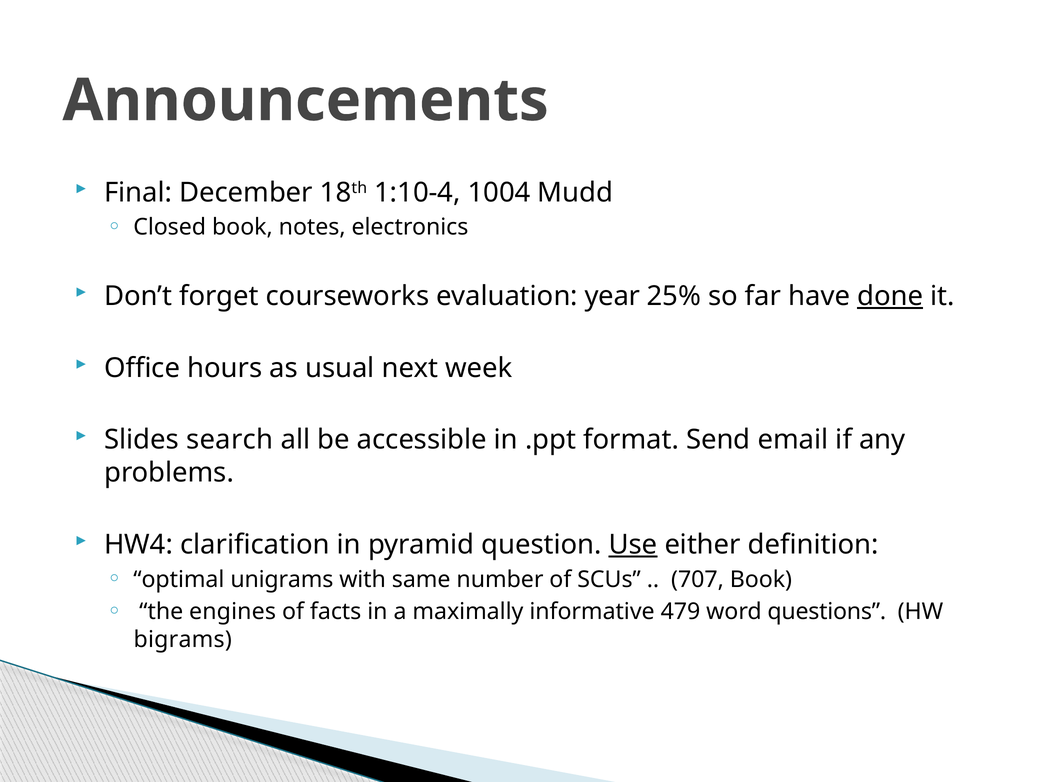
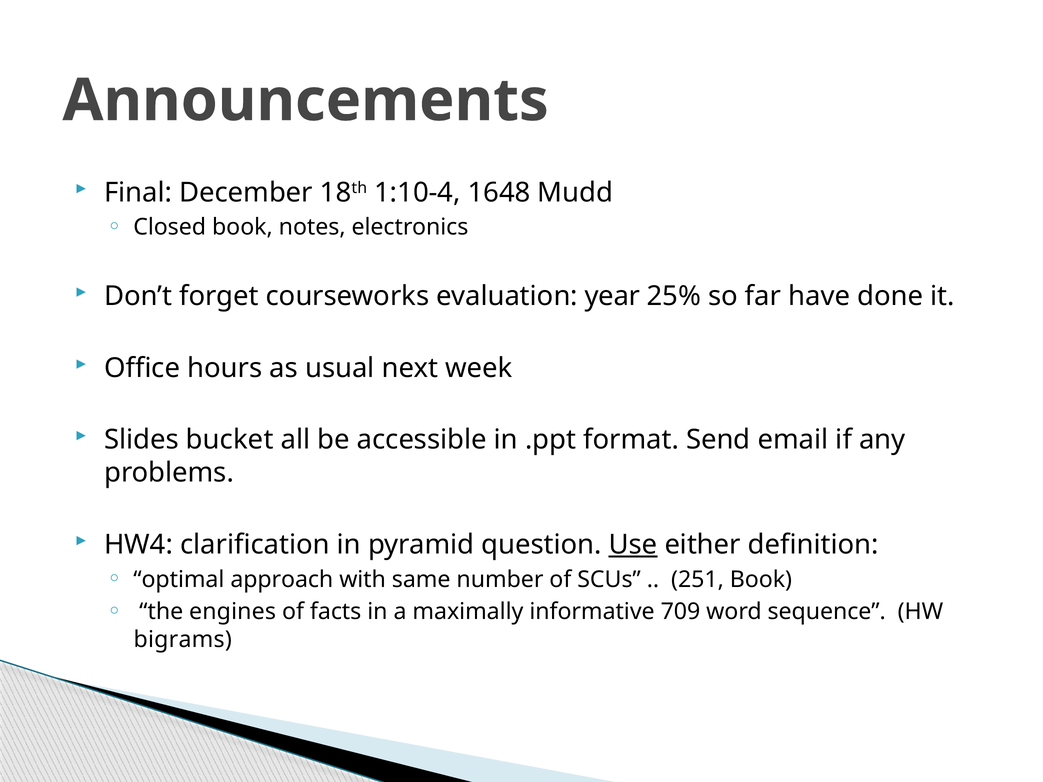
1004: 1004 -> 1648 (499, 193)
done underline: present -> none (890, 296)
search: search -> bucket (230, 440)
unigrams: unigrams -> approach (282, 580)
707: 707 -> 251 (697, 580)
479: 479 -> 709 (680, 612)
questions: questions -> sequence (827, 612)
